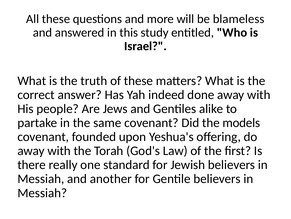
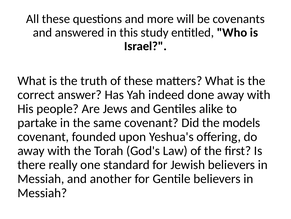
blameless: blameless -> covenants (239, 19)
